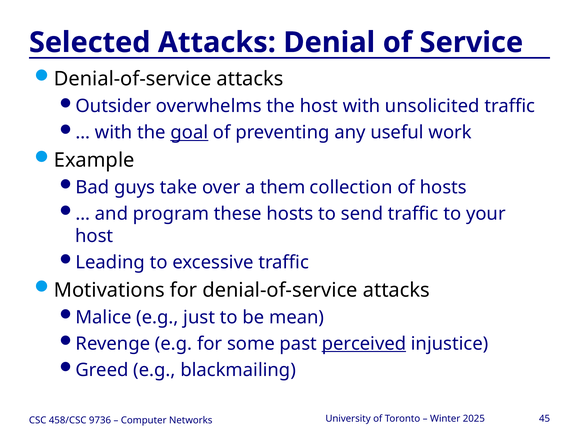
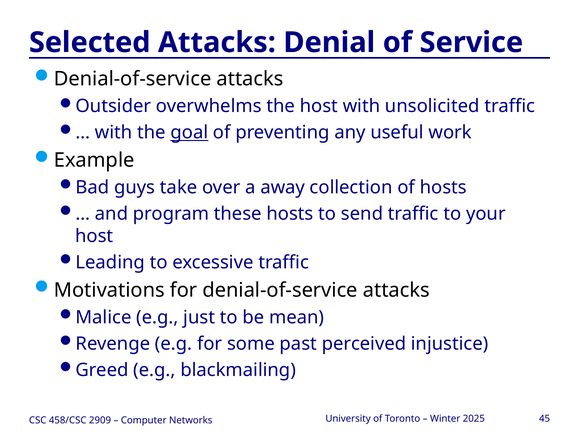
them: them -> away (283, 188)
perceived underline: present -> none (364, 344)
9736: 9736 -> 2909 (100, 420)
